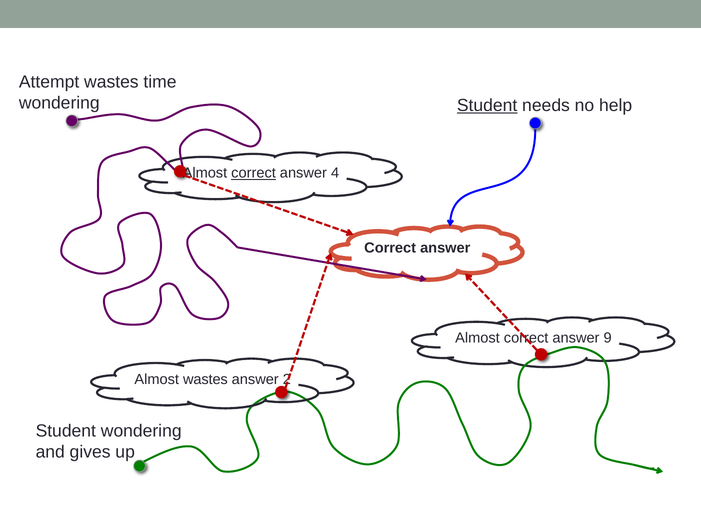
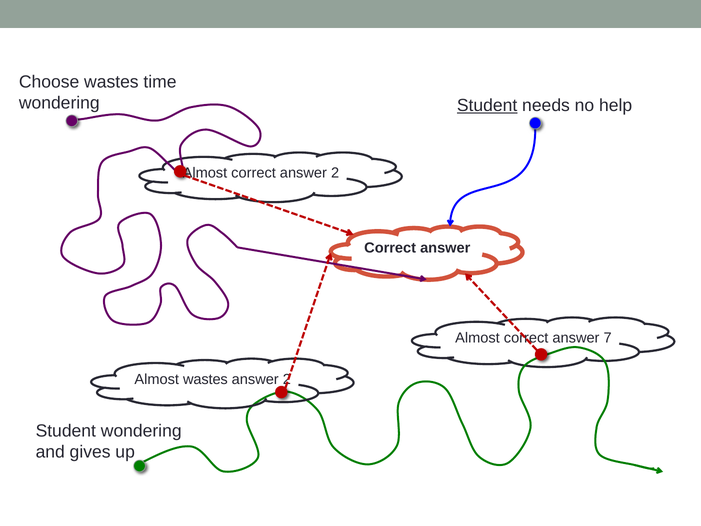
Attempt: Attempt -> Choose (49, 82)
correct underline: present -> none (254, 173)
4: 4 -> 2 (335, 173)
9: 9 -> 7 (608, 338)
